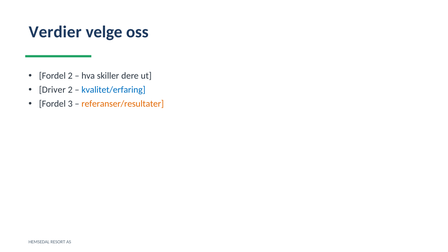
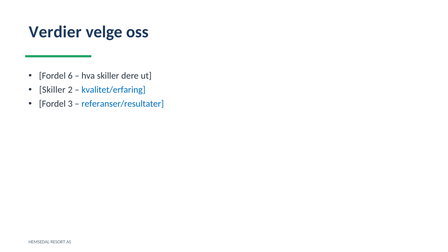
Fordel 2: 2 -> 6 (70, 76)
Driver: Driver -> Skiller (52, 90)
referanser/resultater colour: orange -> blue (123, 104)
